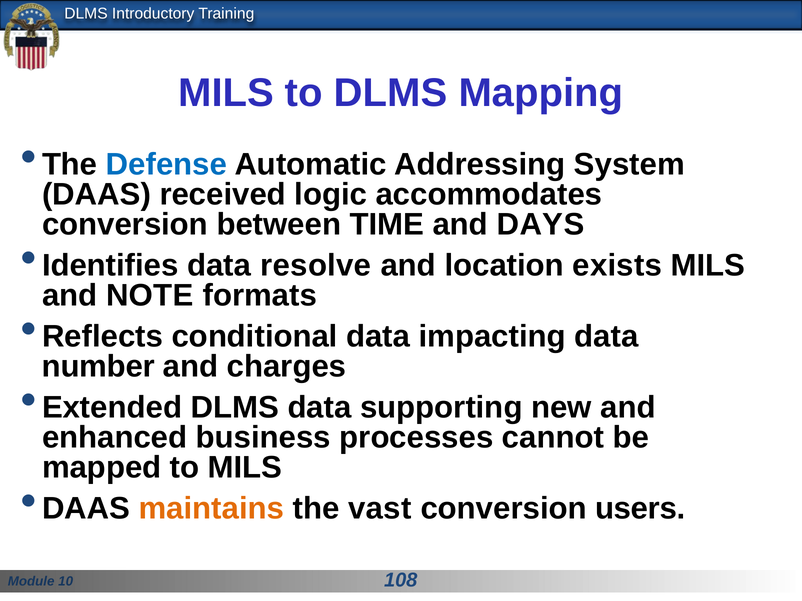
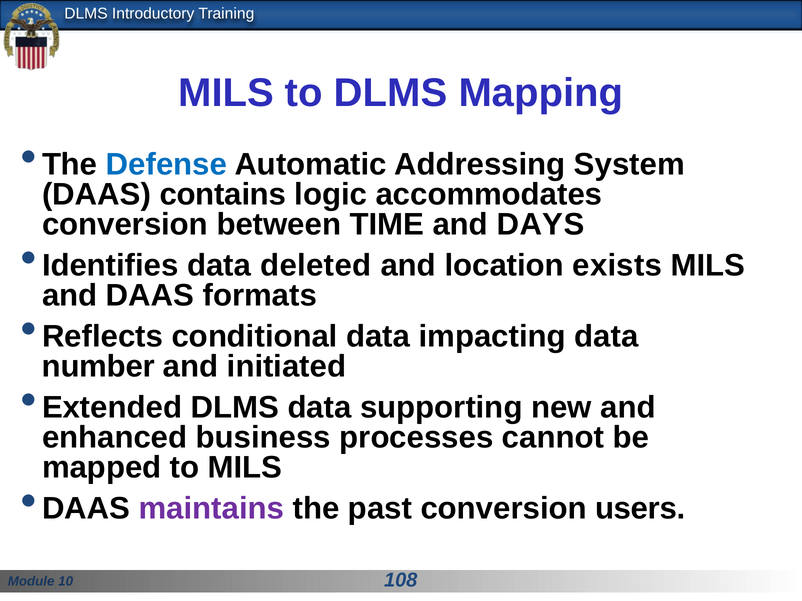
received: received -> contains (223, 195)
resolve: resolve -> deleted (316, 266)
and NOTE: NOTE -> DAAS (150, 296)
charges: charges -> initiated (287, 367)
maintains colour: orange -> purple (211, 509)
vast: vast -> past (380, 509)
